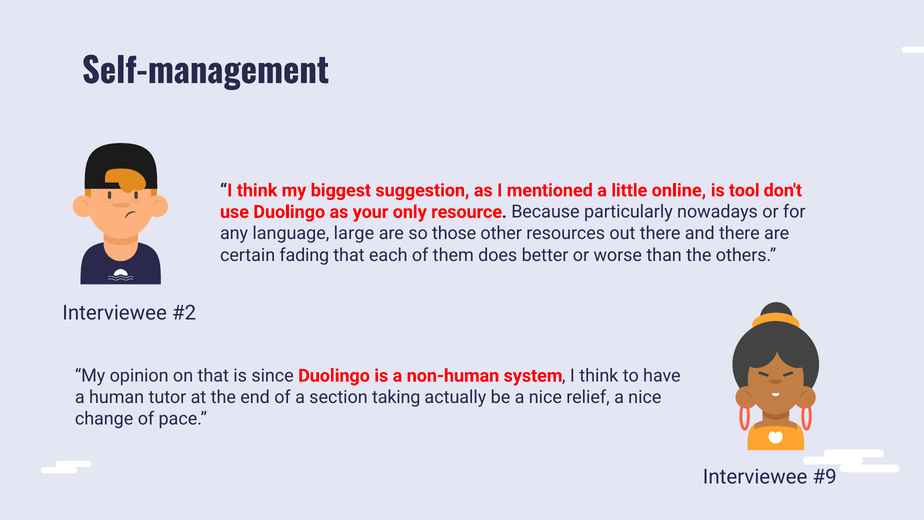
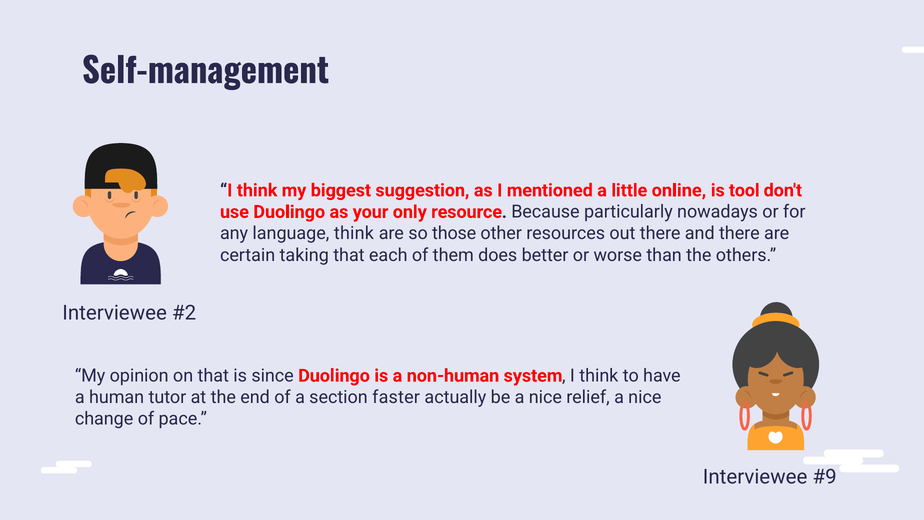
language large: large -> think (354, 233)
fading: fading -> taking (304, 255)
taking: taking -> faster (396, 397)
